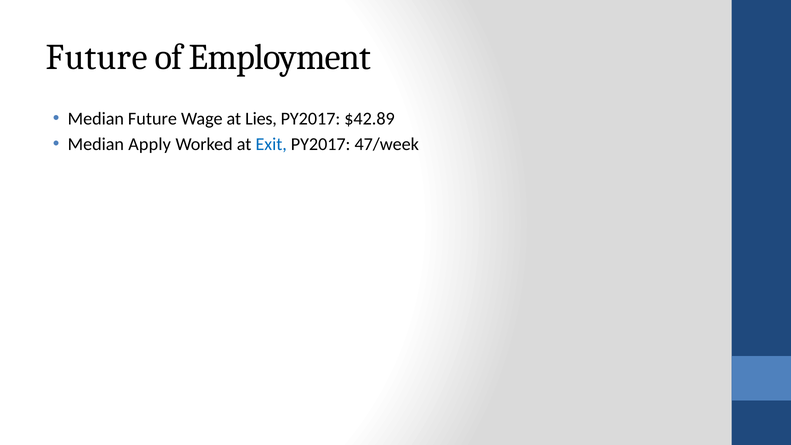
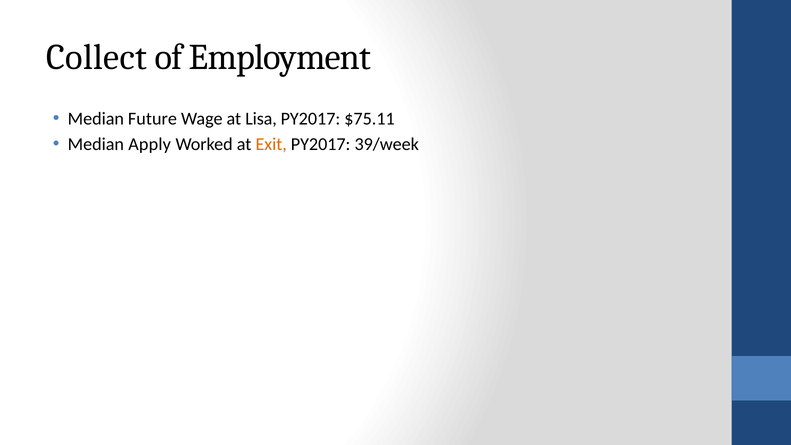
Future: Future -> Collect (97, 57)
Lies: Lies -> Lisa (261, 119)
$42.89: $42.89 -> $75.11 (370, 119)
Exit colour: blue -> orange (271, 144)
47/week: 47/week -> 39/week (387, 144)
